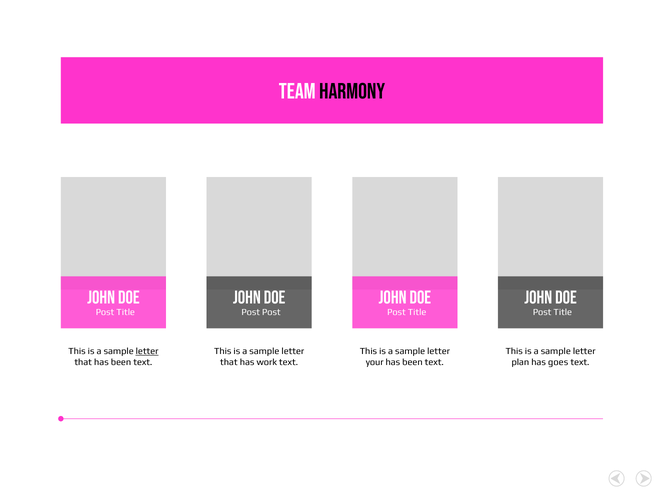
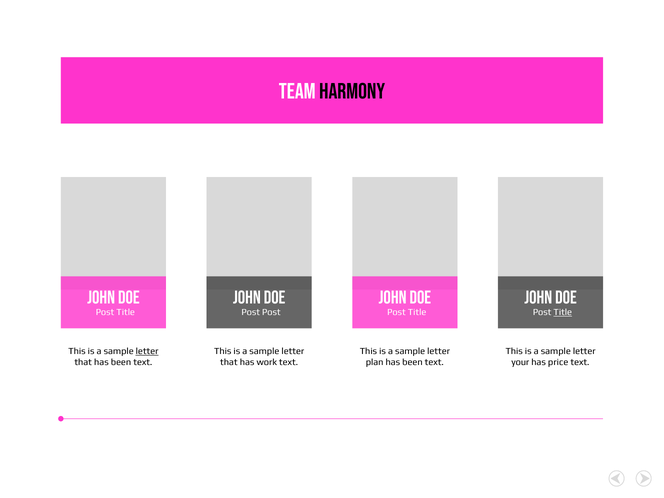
Title underline: none -> present (563, 312)
your: your -> plan (375, 362)
plan: plan -> your (520, 362)
goes: goes -> price (558, 362)
